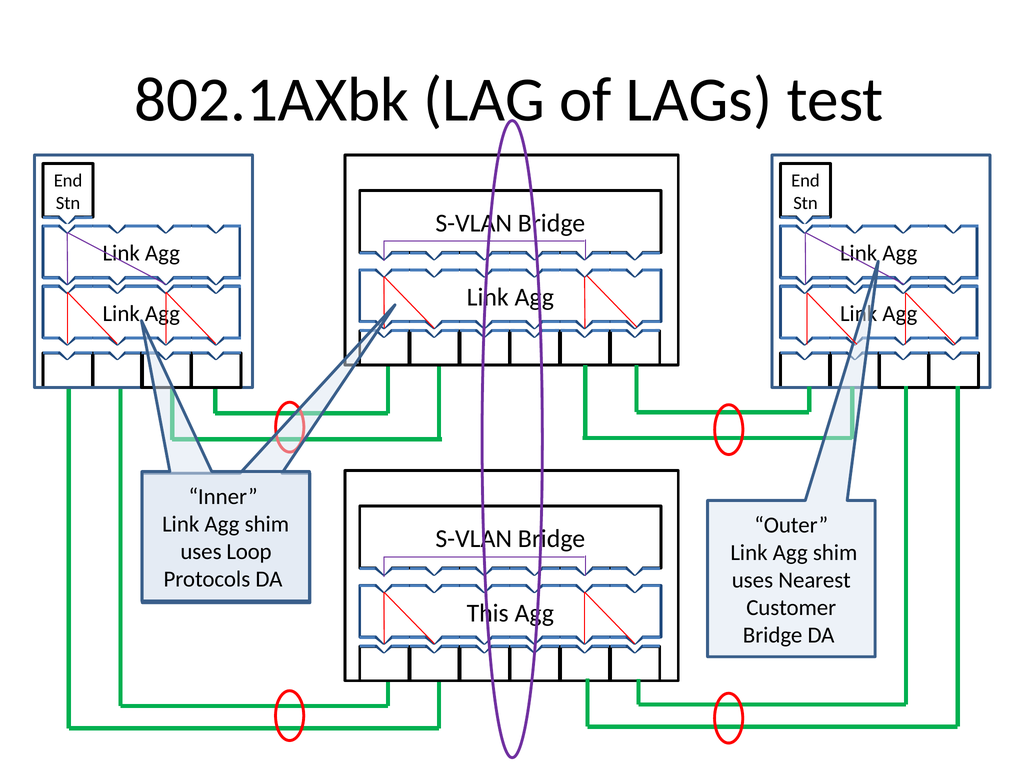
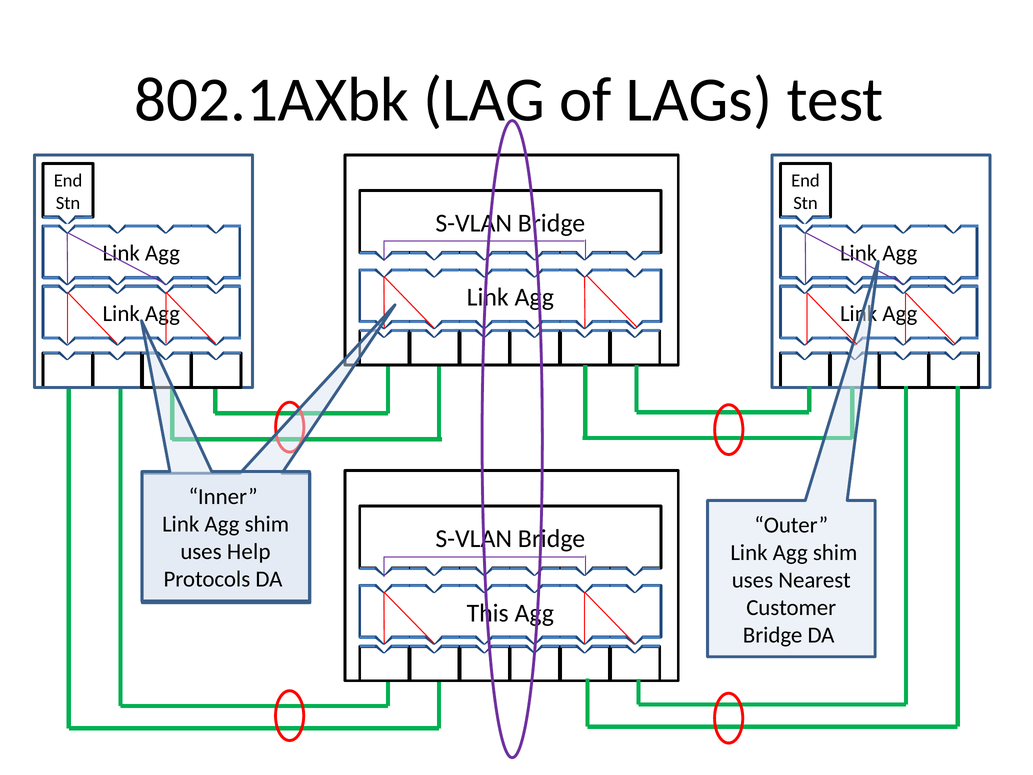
Loop: Loop -> Help (249, 551)
